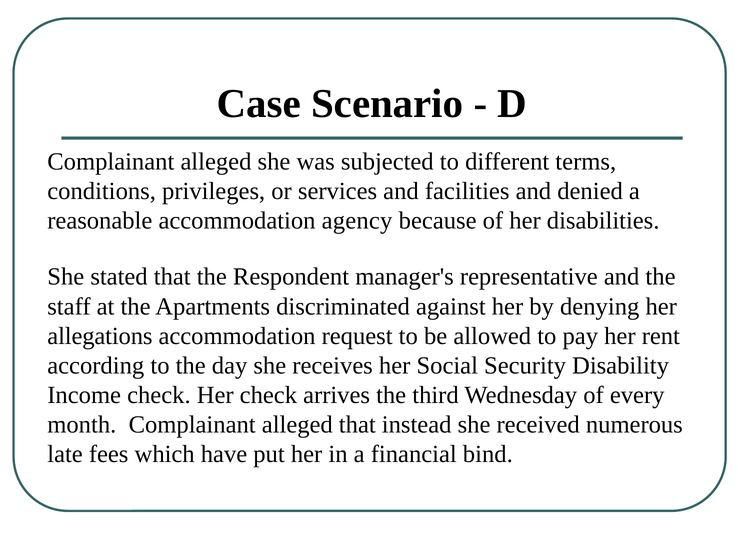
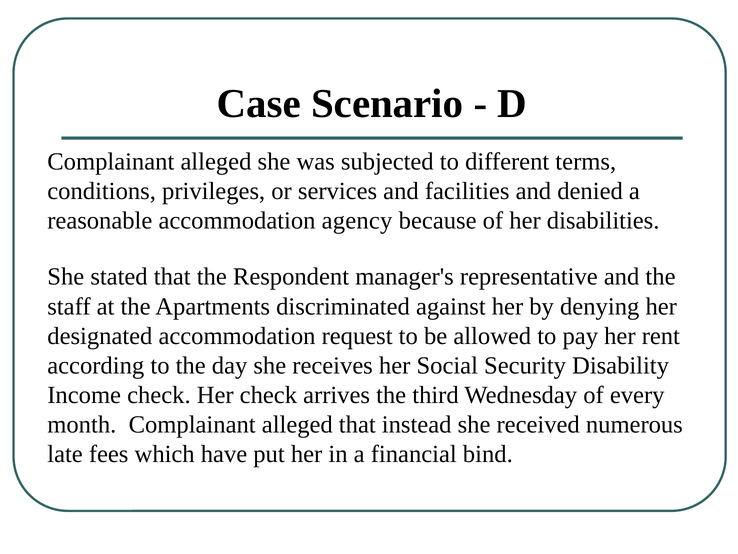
allegations: allegations -> designated (100, 336)
